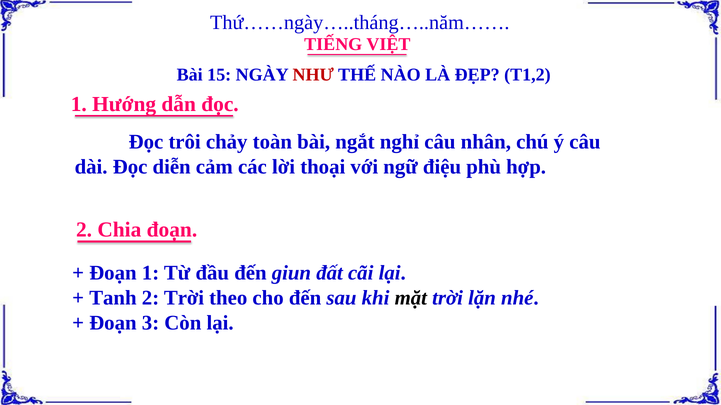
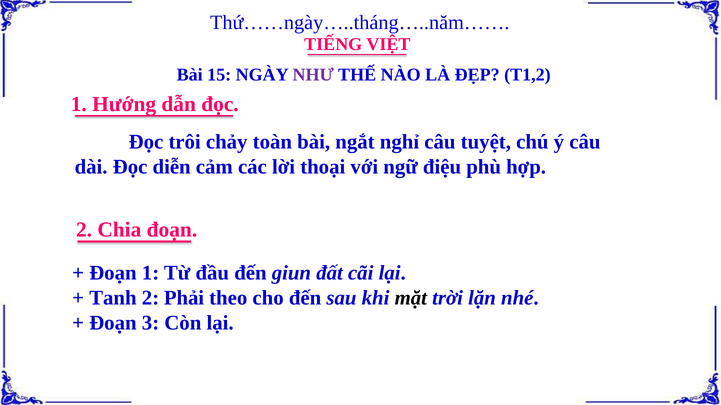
NHƯ colour: red -> purple (313, 75)
nhân: nhân -> tuyệt (486, 142)
2 Trời: Trời -> Phải (184, 298)
